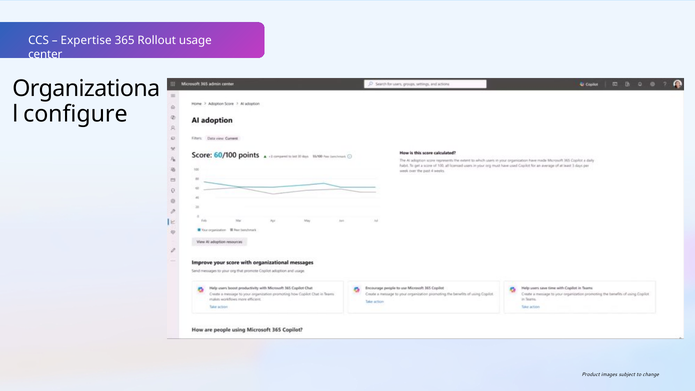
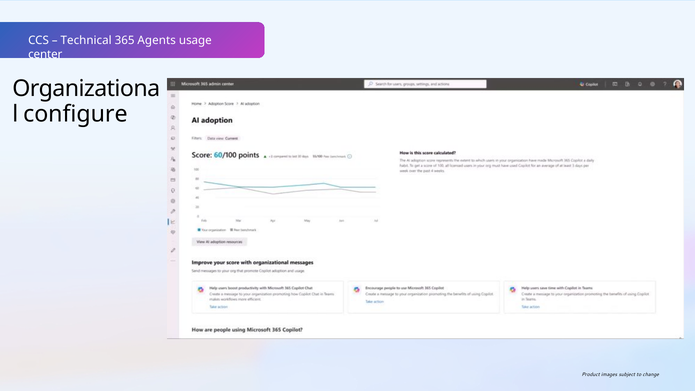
Expertise: Expertise -> Technical (86, 40)
Rollout: Rollout -> Agents (157, 40)
